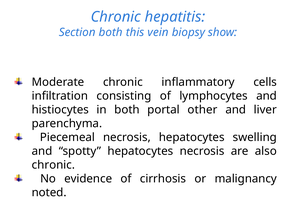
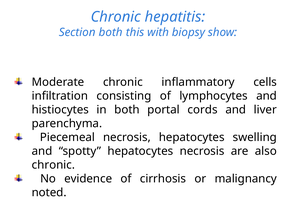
vein: vein -> with (158, 32)
other: other -> cords (203, 110)
